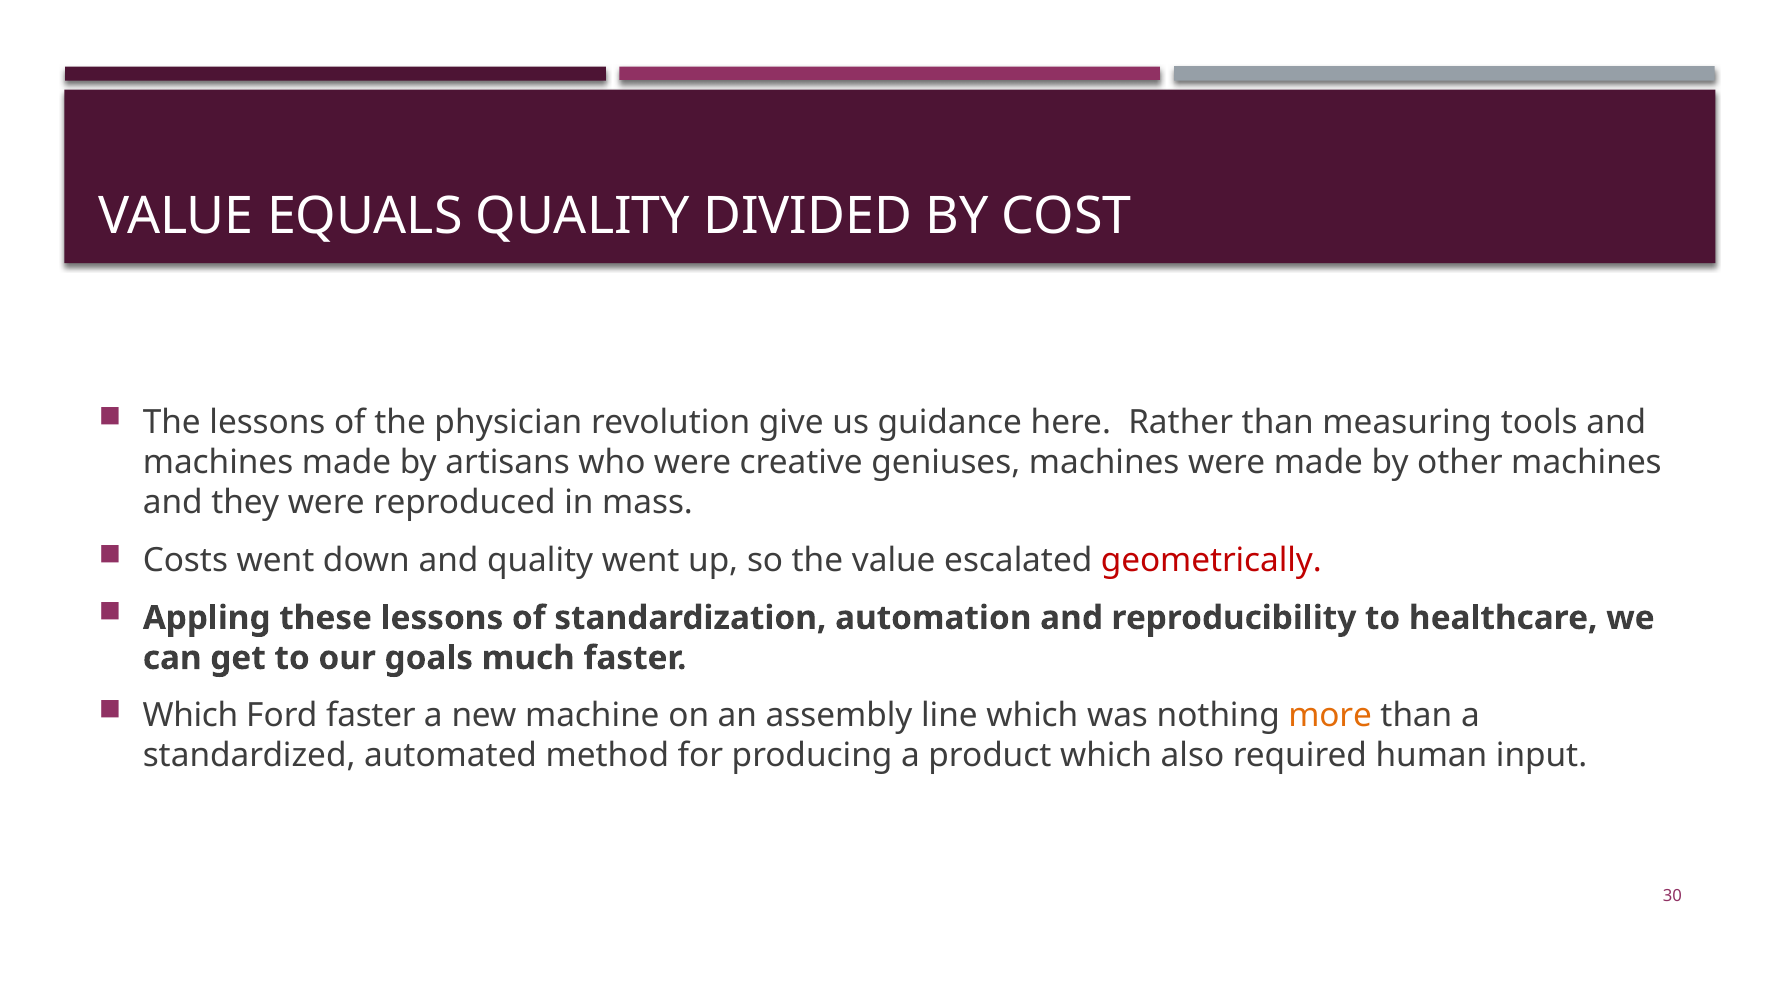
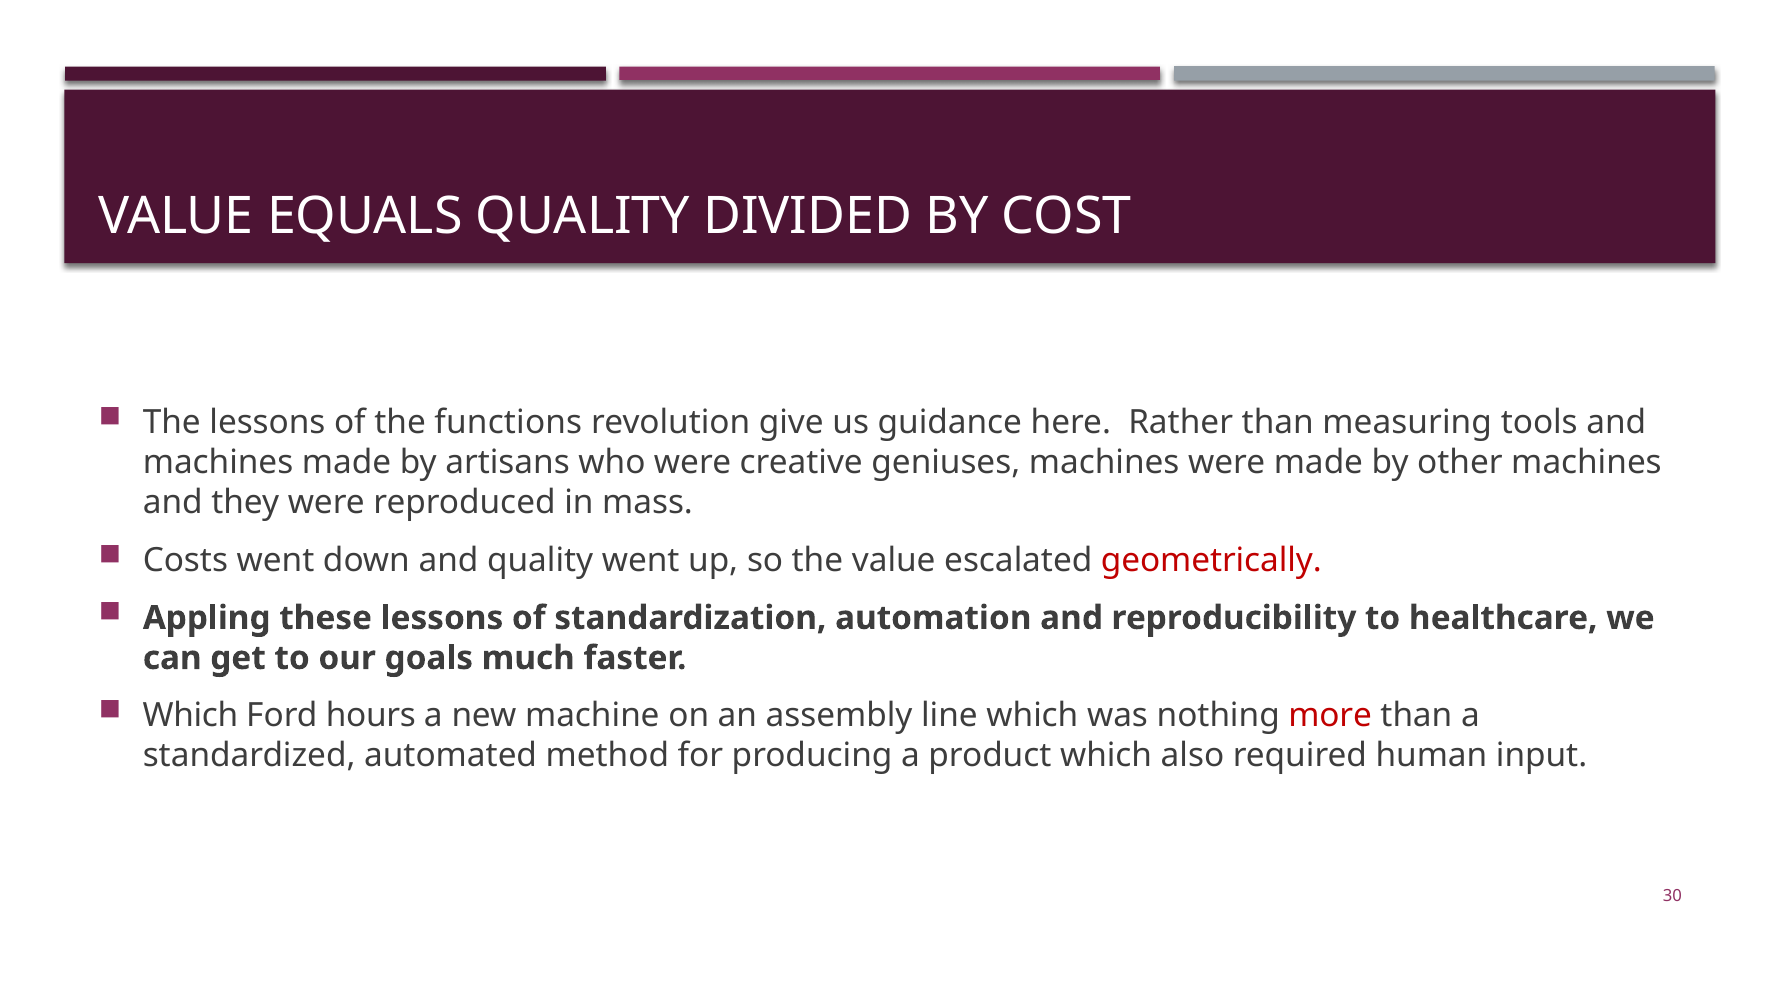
physician: physician -> functions (508, 422)
Ford faster: faster -> hours (371, 716)
more colour: orange -> red (1330, 716)
